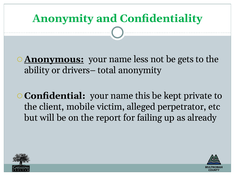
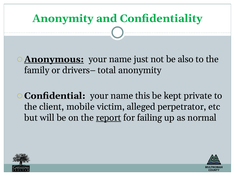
less: less -> just (141, 59)
gets: gets -> also (186, 59)
ability: ability -> family (37, 70)
report underline: none -> present (109, 118)
already: already -> normal (202, 118)
